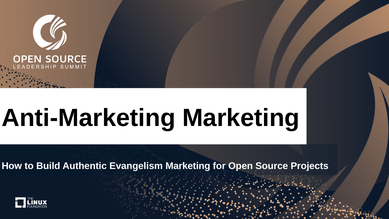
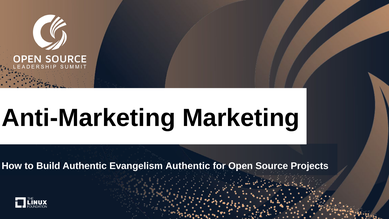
Evangelism Marketing: Marketing -> Authentic (188, 166)
